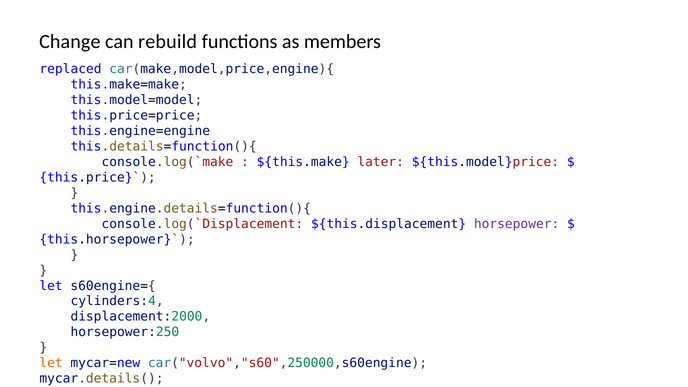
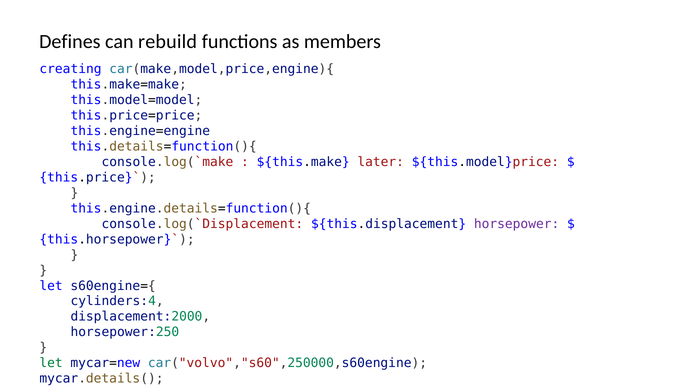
Change: Change -> Defines (70, 41)
replaced: replaced -> creating (71, 69)
let colour: orange -> green (51, 363)
